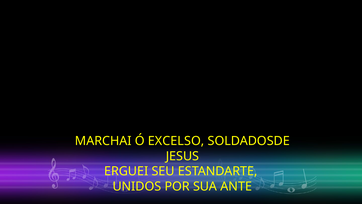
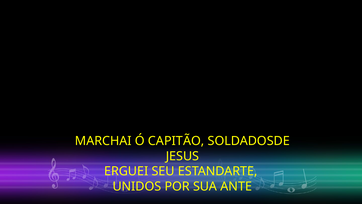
EXCELSO: EXCELSO -> CAPITÃO (176, 141)
